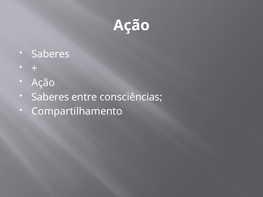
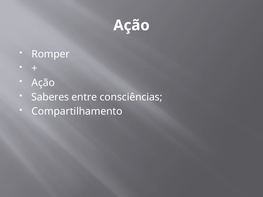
Saberes: Saberes -> Romper (51, 54)
